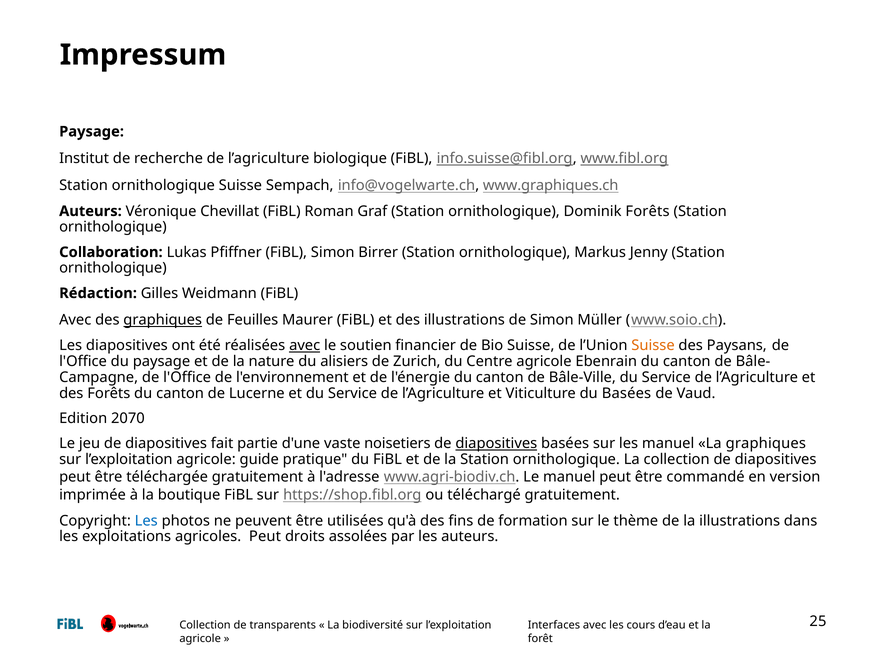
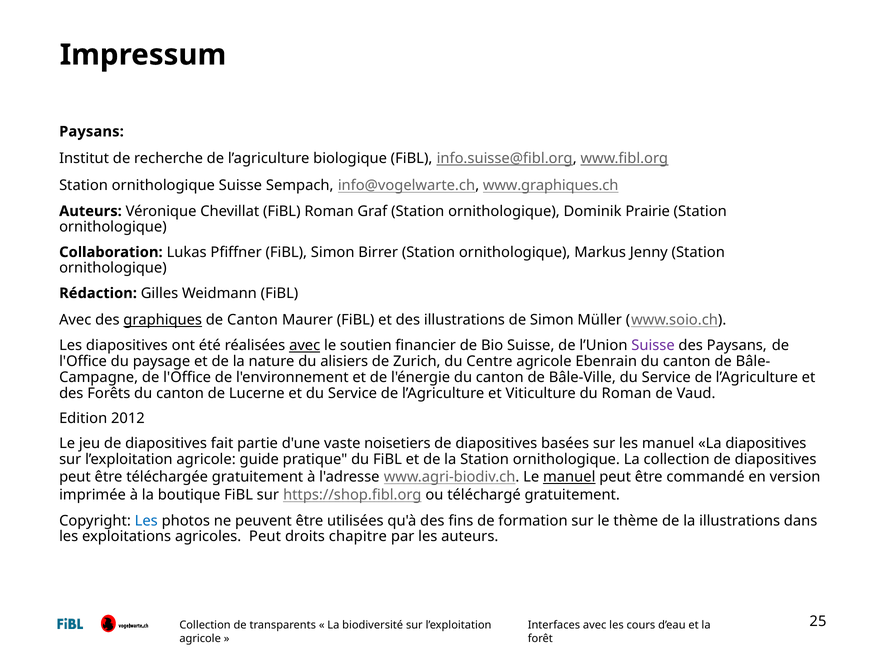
Paysage: Paysage -> Paysans (91, 132)
Dominik Forêts: Forêts -> Prairie (648, 211)
de Feuilles: Feuilles -> Canton (253, 320)
Suisse colour: orange -> purple (653, 346)
du Basées: Basées -> Roman (627, 394)
2070: 2070 -> 2012 (128, 419)
diapositives underline: present -> none (496, 444)
La graphiques: graphiques -> diapositives (766, 444)
manuel underline: none -> present (569, 478)
assolées: assolées -> chapitre (358, 537)
